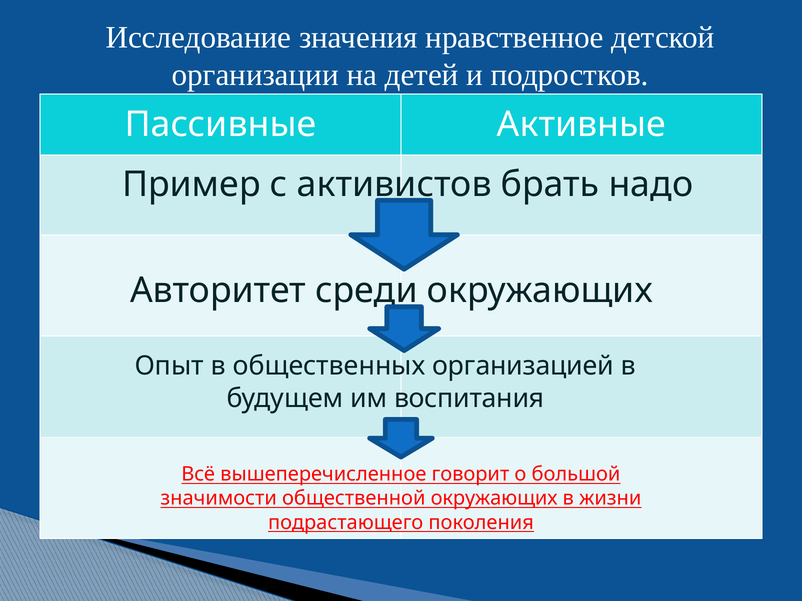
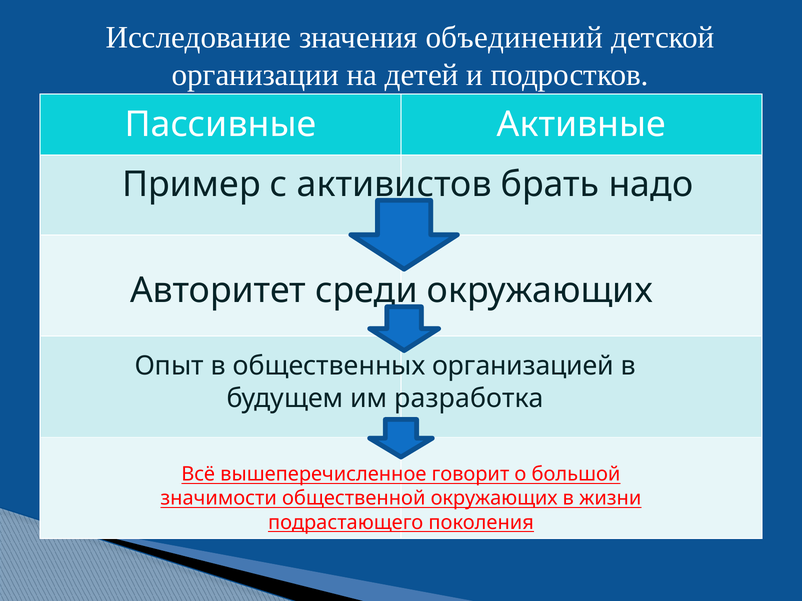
нравственное: нравственное -> объединений (514, 37)
воспитания: воспитания -> разработка (469, 399)
